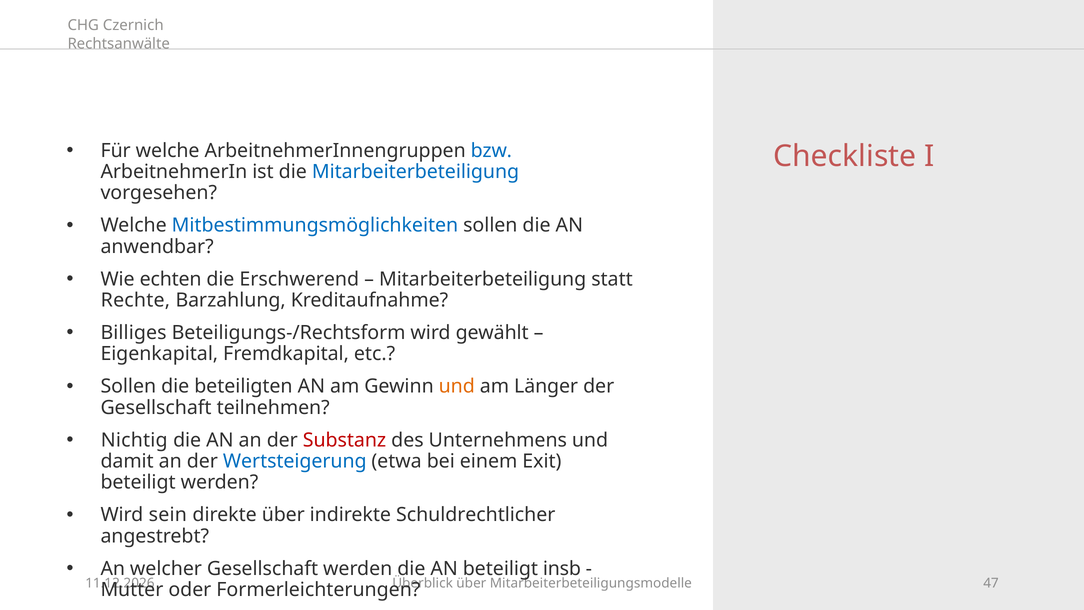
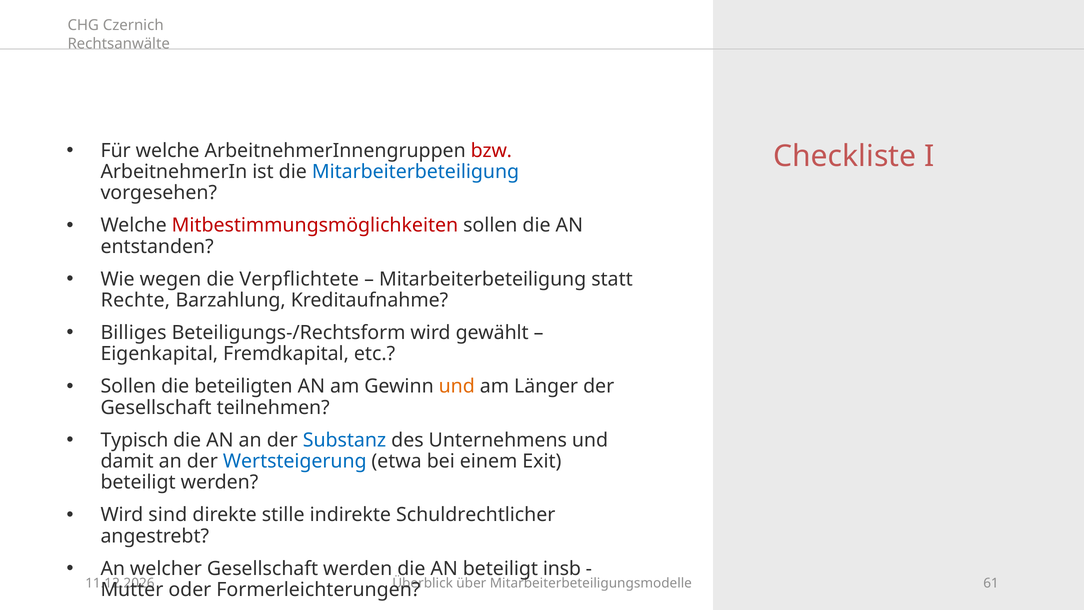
bzw colour: blue -> red (491, 151)
Mitbestimmungsmöglichkeiten colour: blue -> red (315, 225)
anwendbar: anwendbar -> entstanden (157, 247)
echten: echten -> wegen (171, 279)
Erschwerend: Erschwerend -> Verpflichtete (299, 279)
Nichtig: Nichtig -> Typisch (134, 440)
Substanz colour: red -> blue (345, 440)
sein: sein -> sind (168, 515)
direkte über: über -> stille (283, 515)
47: 47 -> 61 (991, 583)
